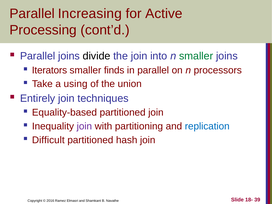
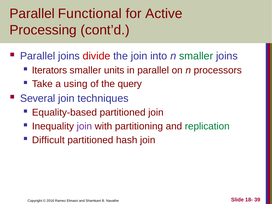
Increasing: Increasing -> Functional (90, 14)
divide colour: black -> red (97, 56)
finds: finds -> units (114, 70)
union: union -> query (130, 84)
Entirely: Entirely -> Several (38, 98)
replication colour: blue -> green (207, 126)
